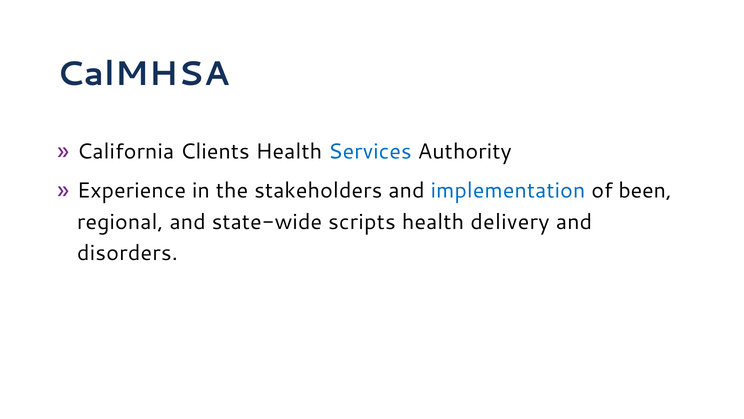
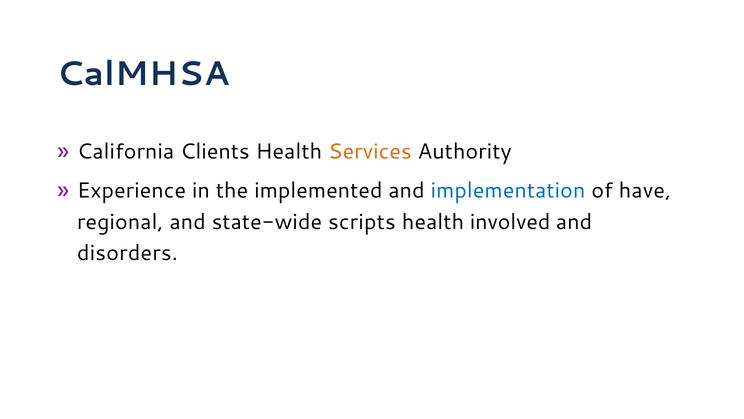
Services colour: blue -> orange (370, 152)
stakeholders: stakeholders -> implemented (318, 190)
been: been -> have (645, 190)
delivery: delivery -> involved (510, 222)
